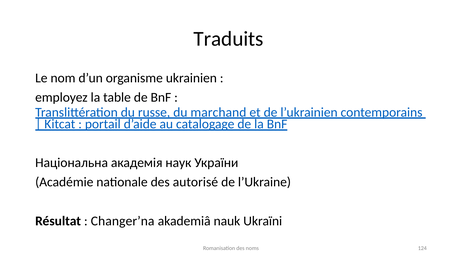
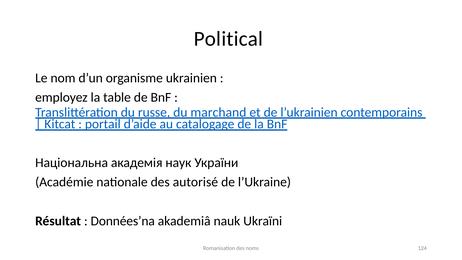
Traduits: Traduits -> Political (228, 39)
Changer’na: Changer’na -> Données’na (123, 221)
